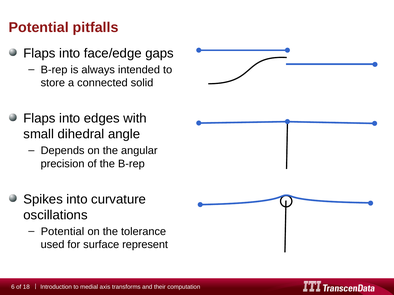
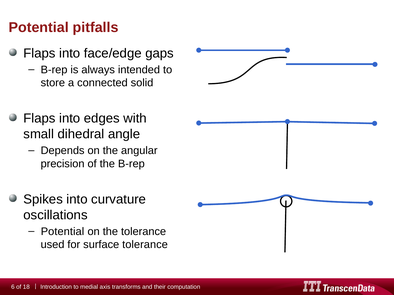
surface represent: represent -> tolerance (145, 245)
